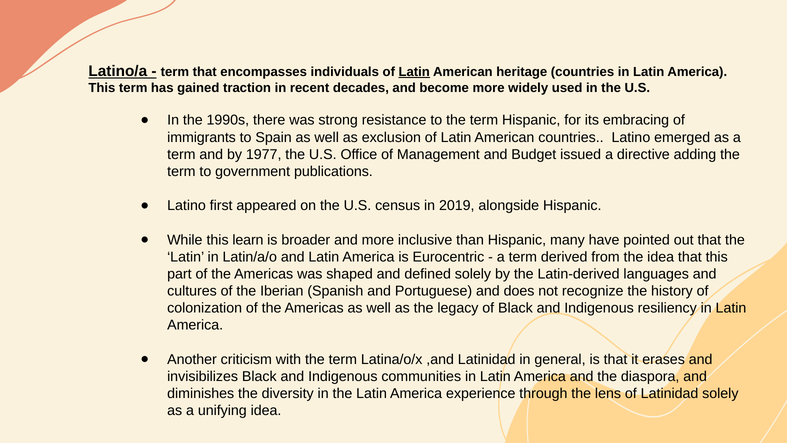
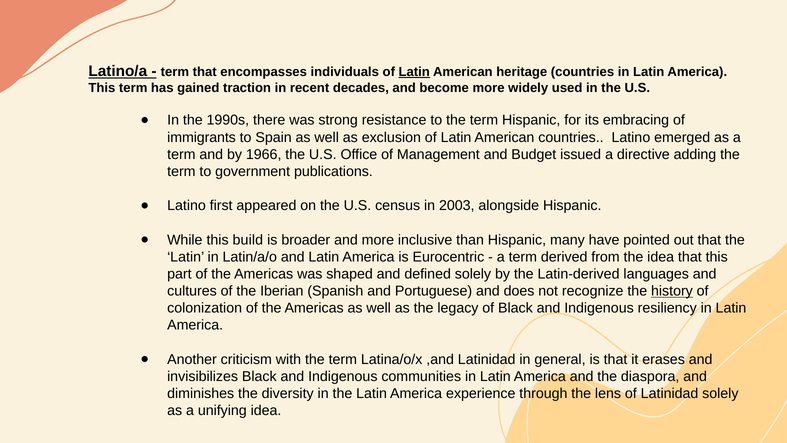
1977: 1977 -> 1966 (264, 154)
2019: 2019 -> 2003 (457, 206)
learn: learn -> build (248, 240)
history underline: none -> present (672, 291)
